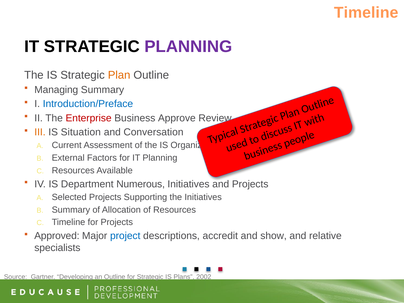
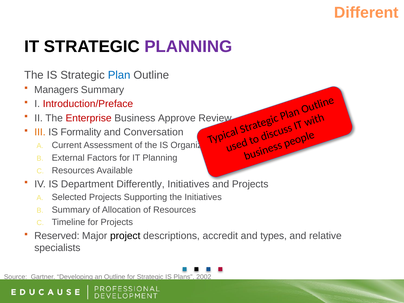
Timeline: Timeline -> Different (366, 13)
Plan colour: orange -> blue (119, 75)
Managing: Managing -> Managers (56, 90)
Introduction/Preface colour: blue -> red (88, 104)
Situation: Situation -> Formality (81, 132)
Numerous: Numerous -> Differently (141, 184)
Approved: Approved -> Reserved (57, 236)
project colour: blue -> black (125, 236)
show: show -> types (274, 236)
